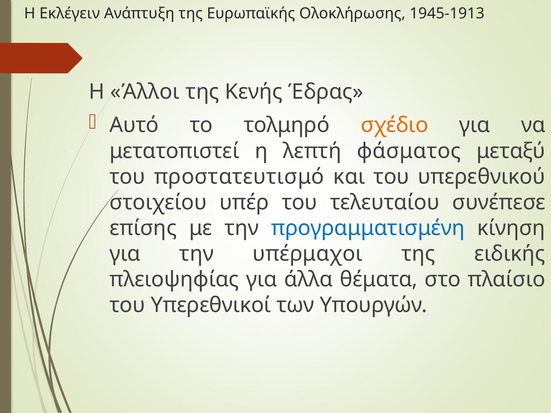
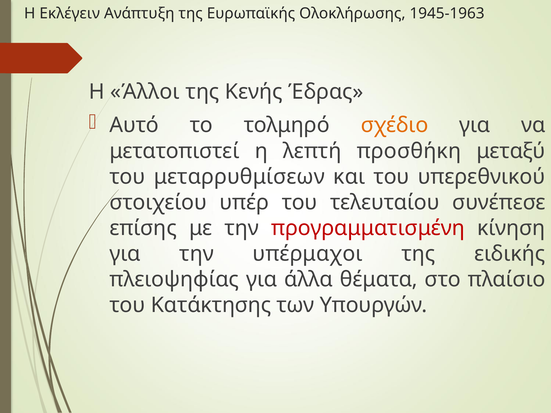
1945-1913: 1945-1913 -> 1945-1963 (447, 13)
φάσματος: φάσματος -> προσθήκη (409, 151)
προστατευτισμό: προστατευτισμό -> μεταρρυθμίσεων (239, 177)
προγραμματισμένη colour: blue -> red (368, 228)
Υπερεθνικοί: Υπερεθνικοί -> Κατάκτησης (211, 305)
